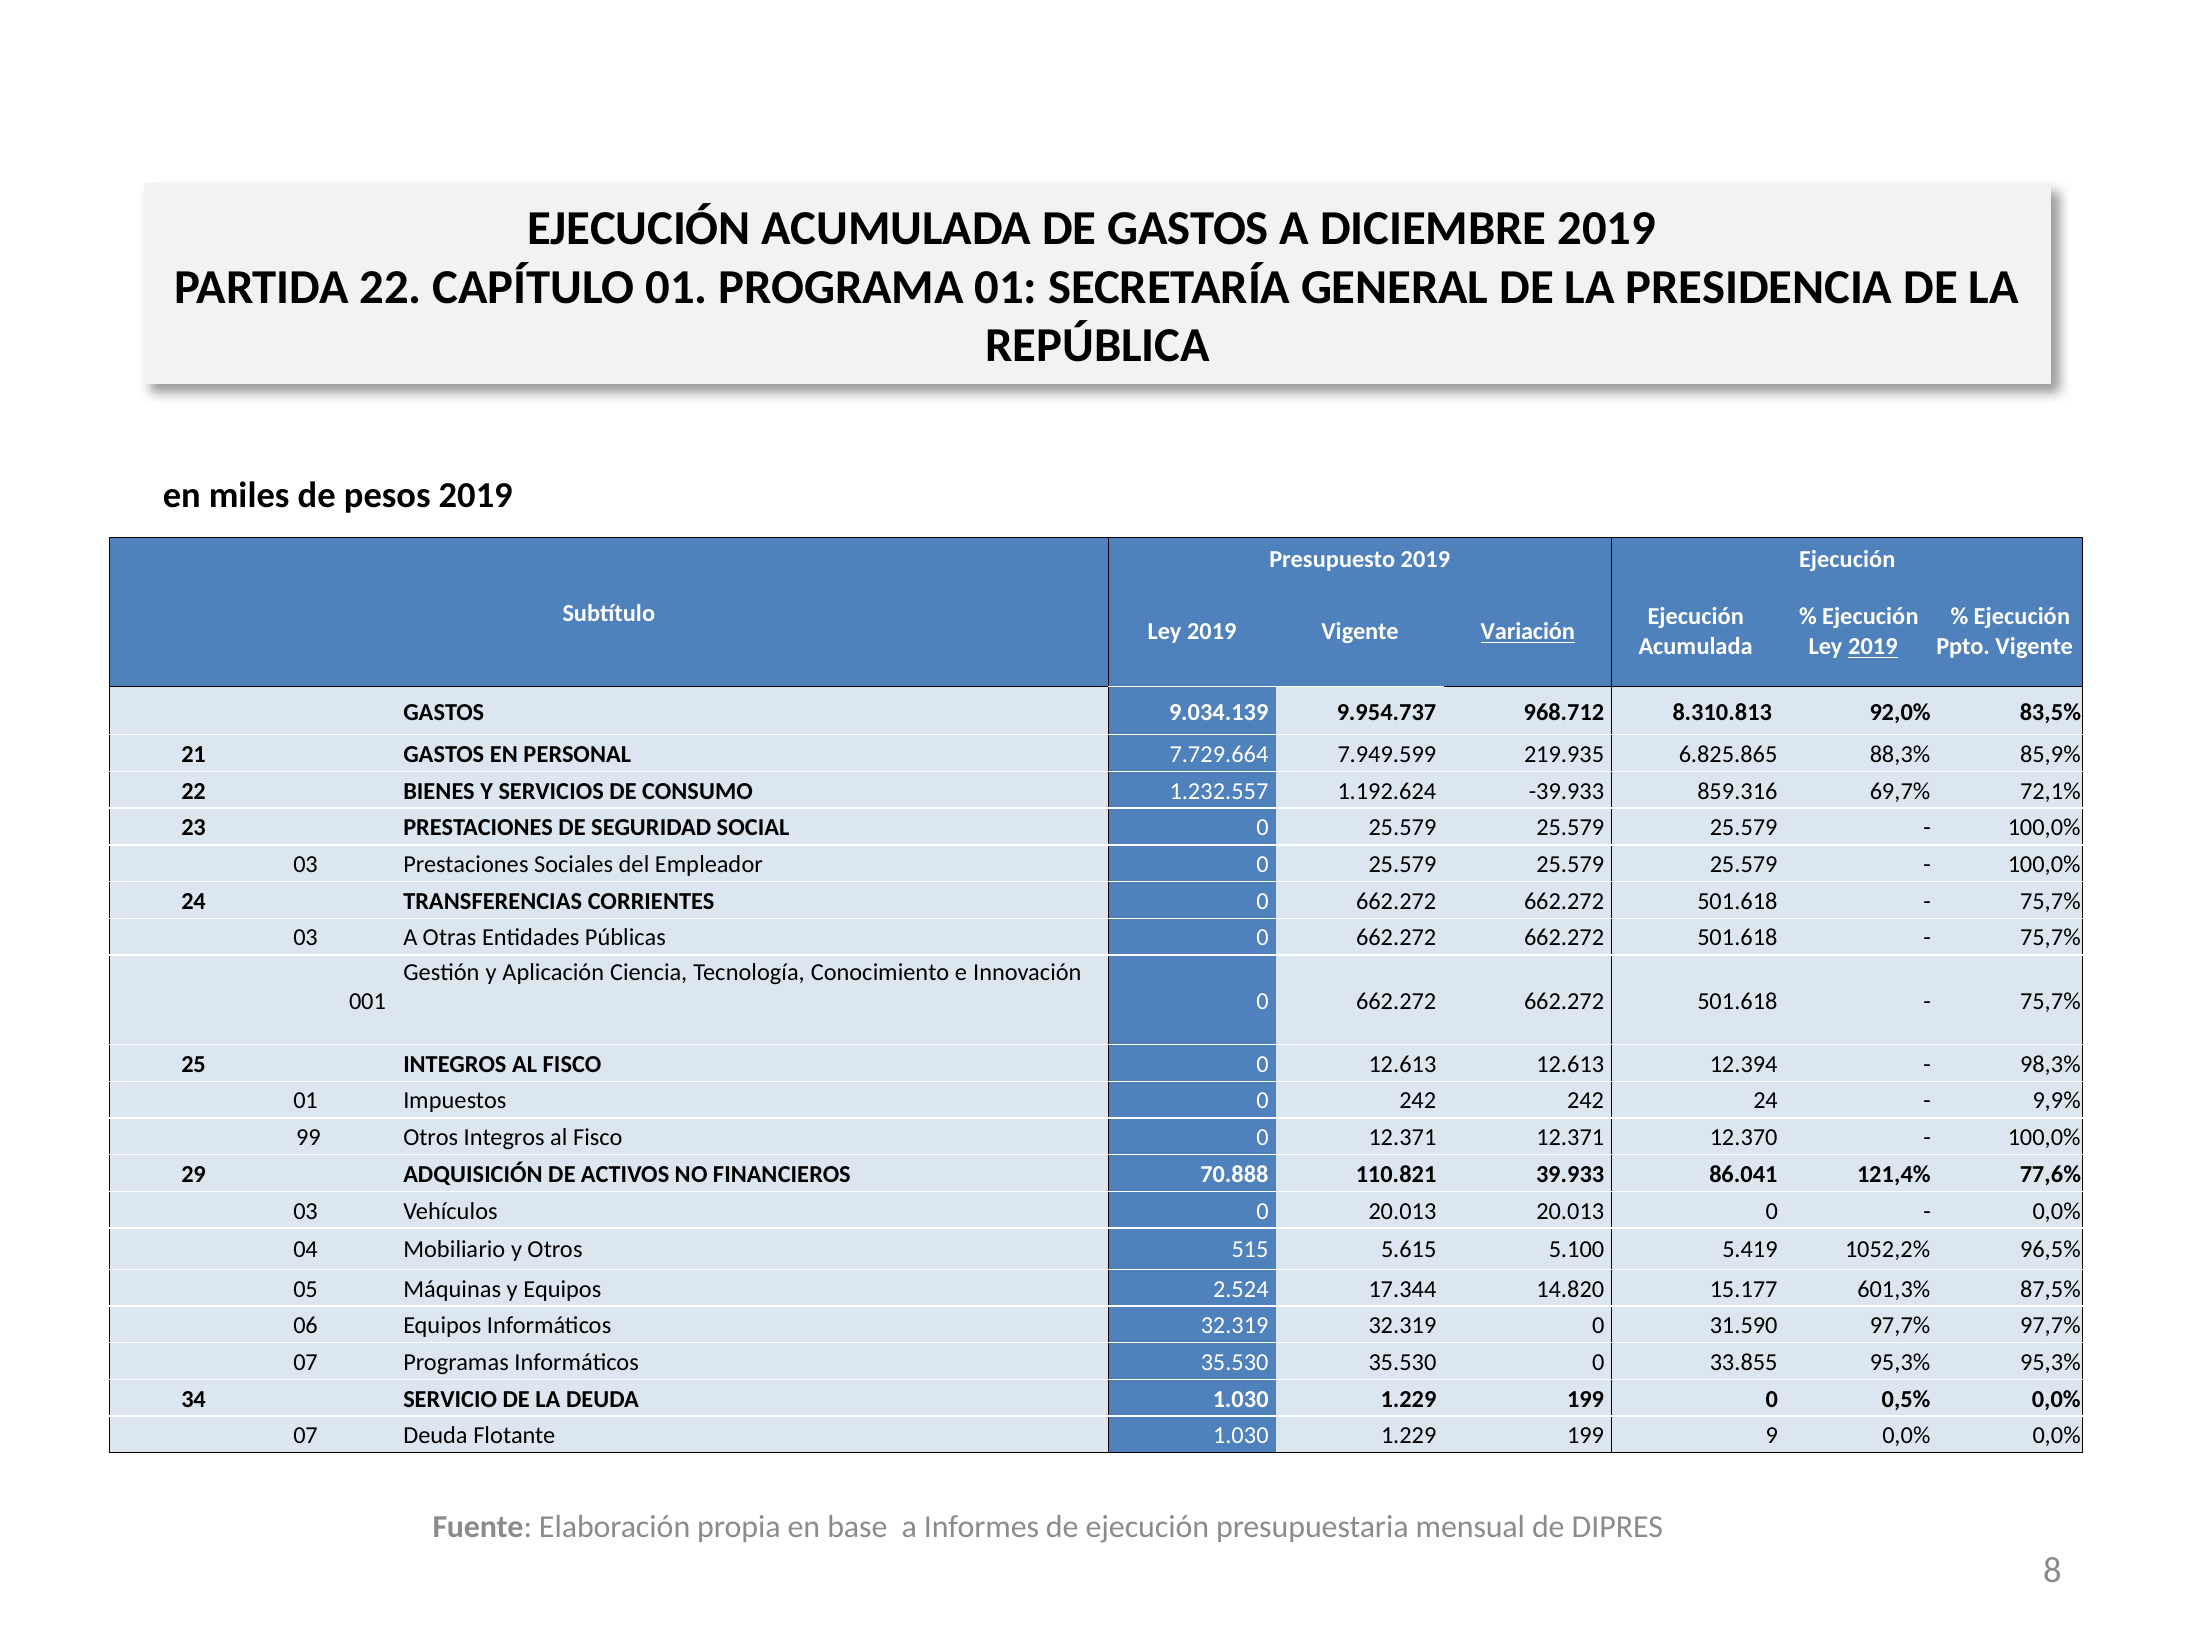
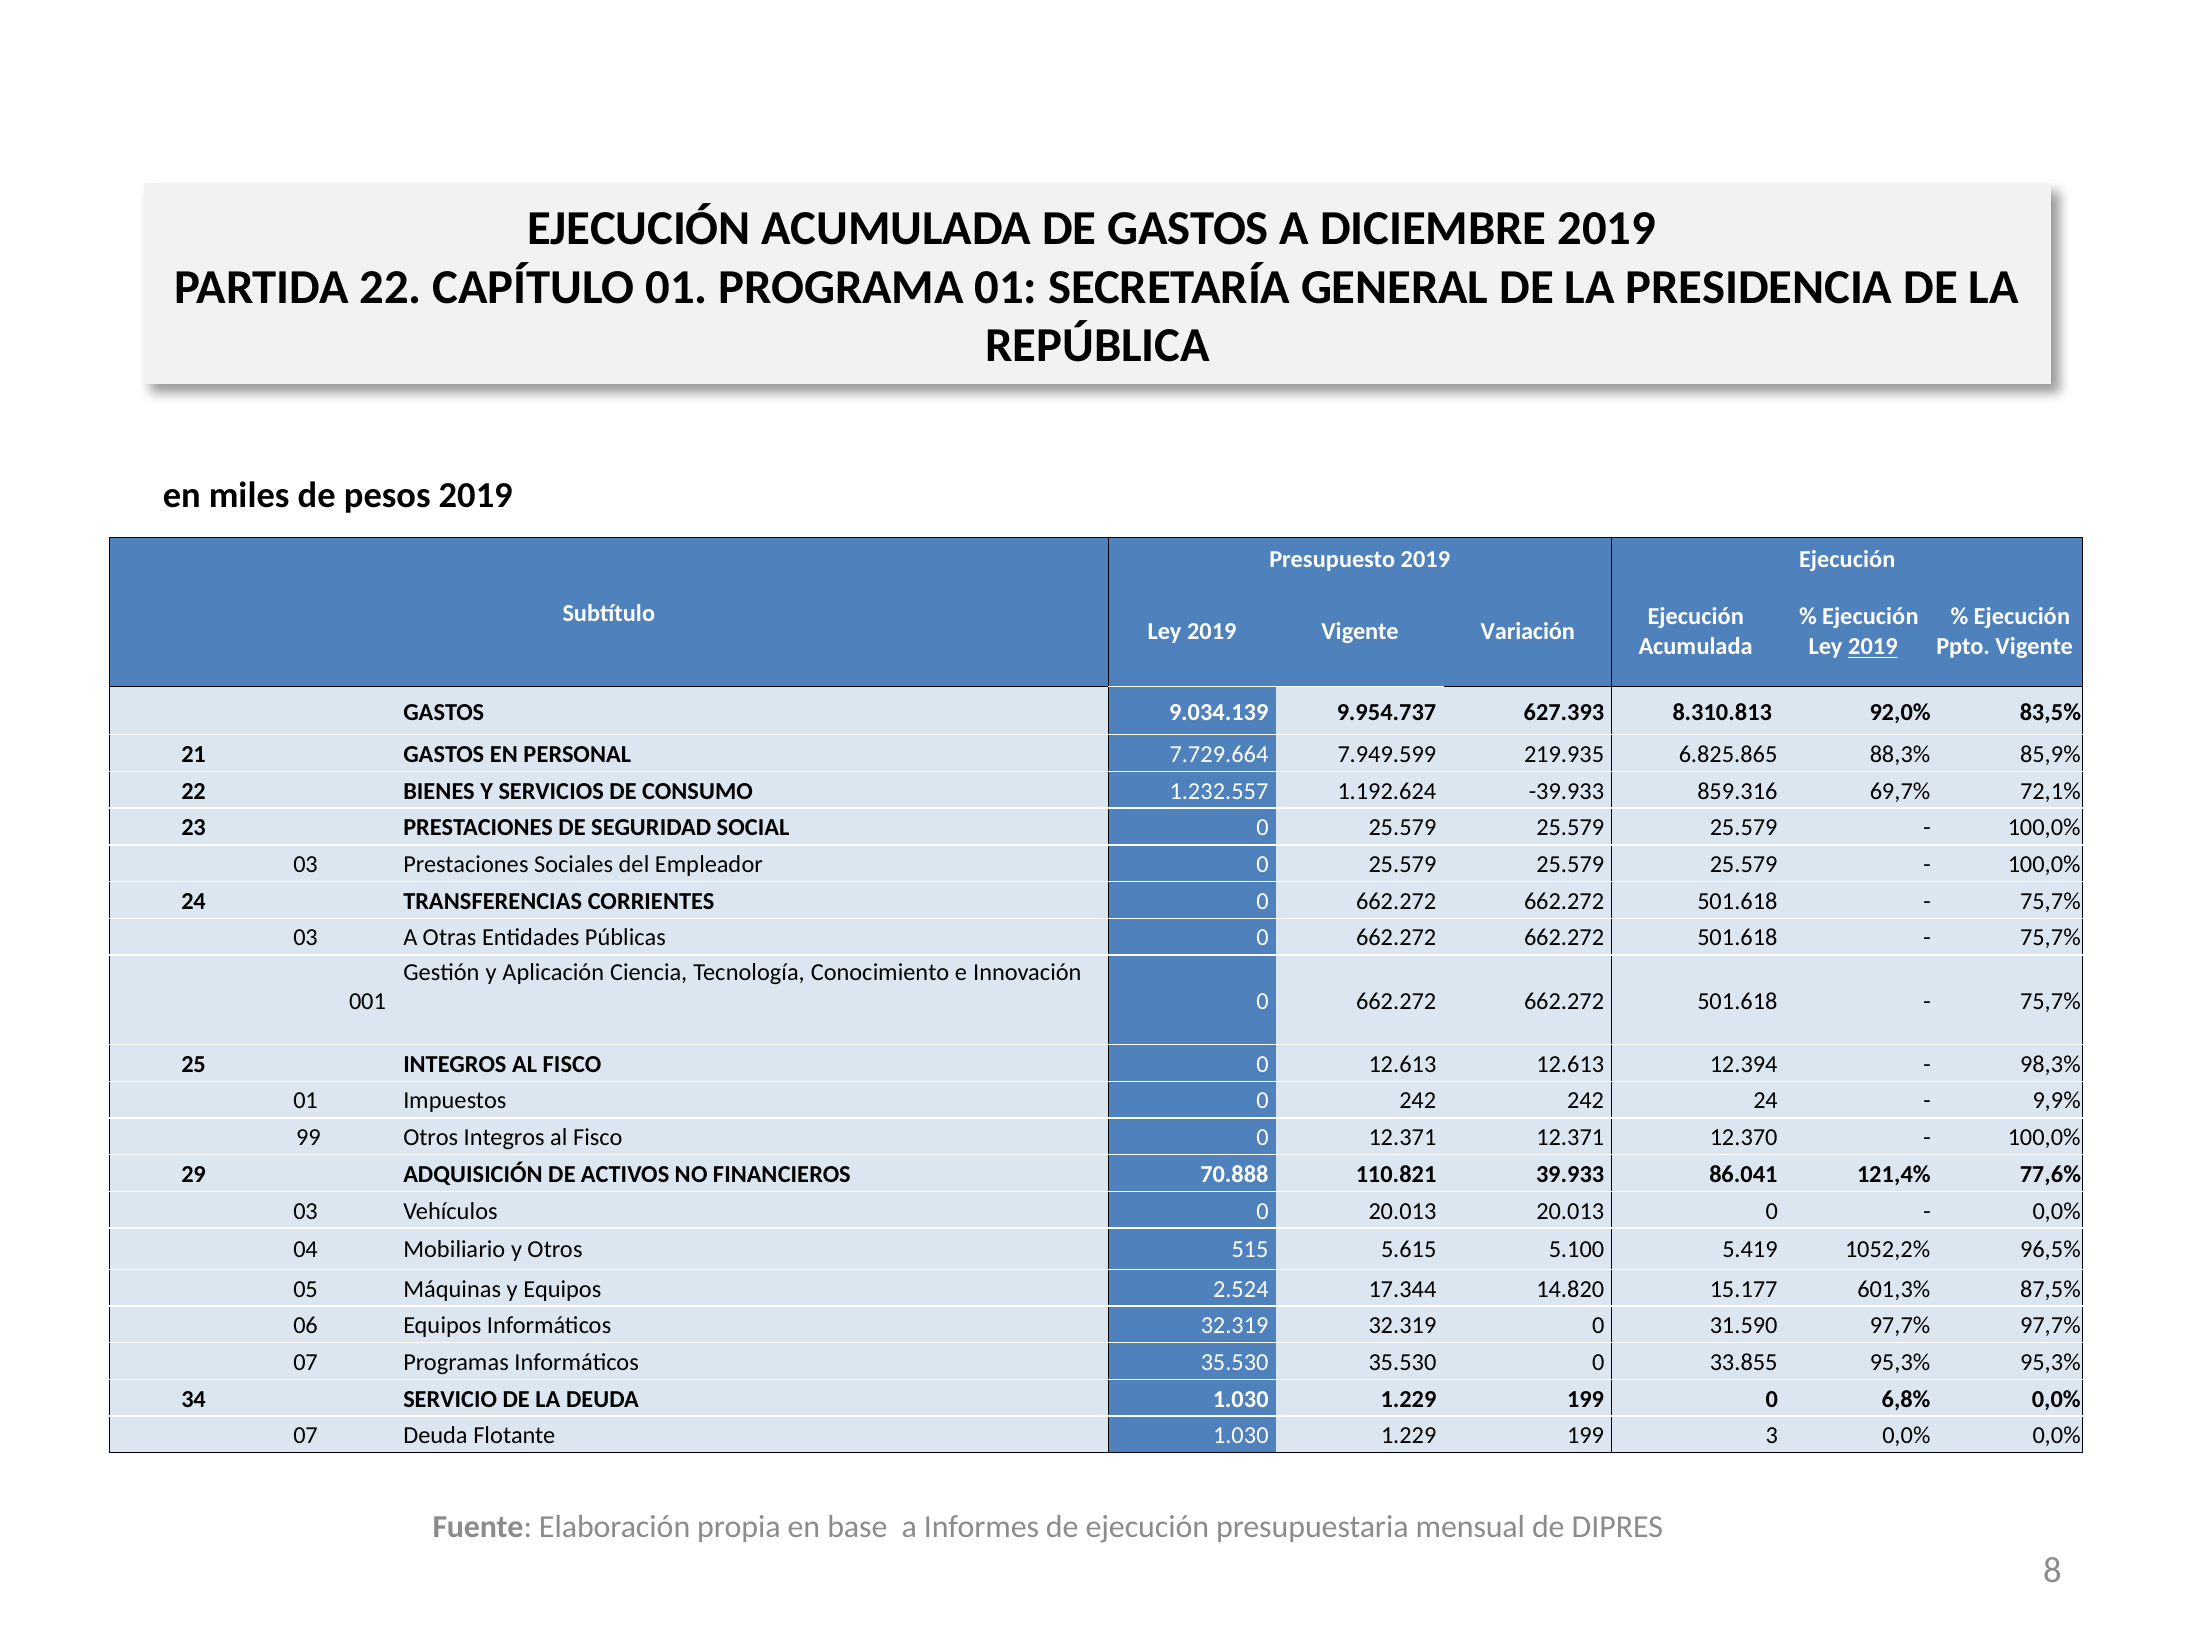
Variación underline: present -> none (1528, 632)
968.712: 968.712 -> 627.393 (1564, 712)
0,5%: 0,5% -> 6,8% (1906, 1399)
9: 9 -> 3 (1772, 1436)
